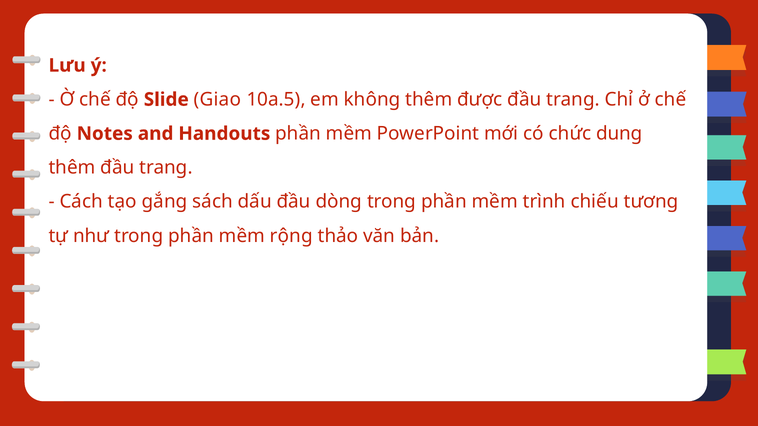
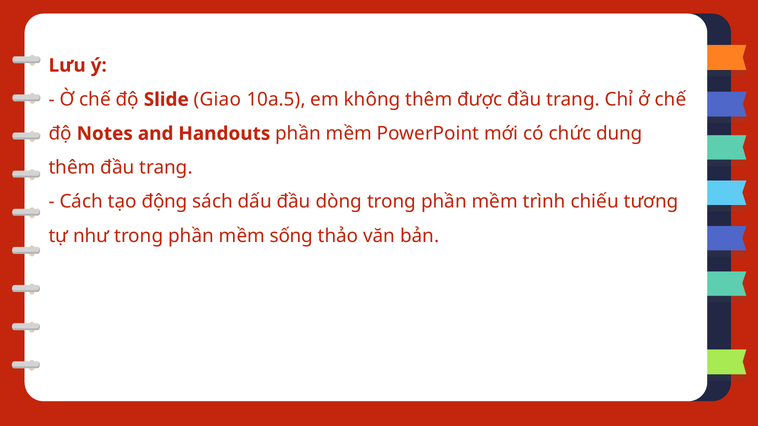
gắng: gắng -> động (165, 202)
rộng: rộng -> sống (291, 236)
